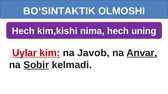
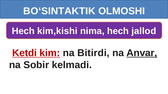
uning: uning -> jallod (144, 31)
Uylar: Uylar -> Ketdi (25, 53)
Javob: Javob -> Bitirdi (93, 53)
Sobir underline: present -> none (36, 65)
